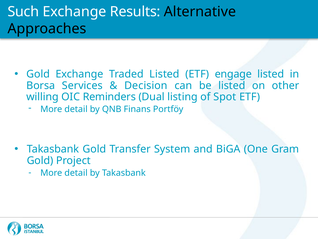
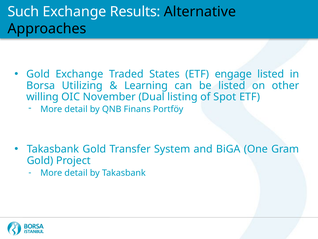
Traded Listed: Listed -> States (165, 74)
Services: Services -> Utilizing (82, 85)
Decision: Decision -> Learning (146, 85)
Reminders: Reminders -> November (109, 97)
